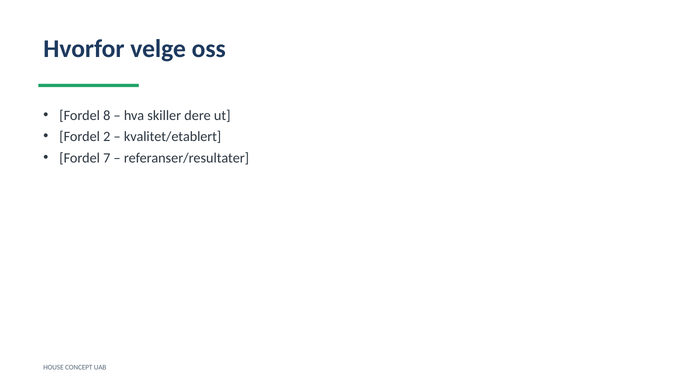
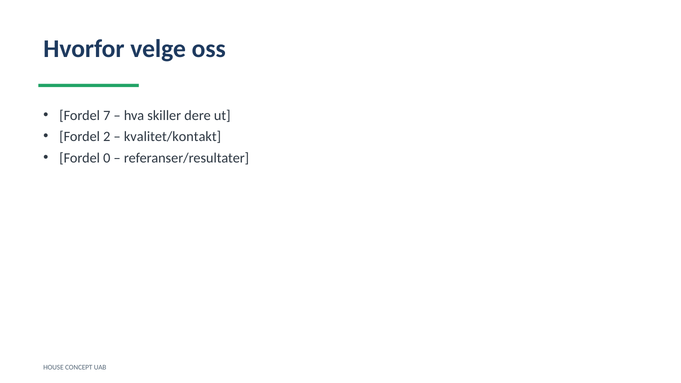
8: 8 -> 7 (107, 115)
kvalitet/etablert: kvalitet/etablert -> kvalitet/kontakt (172, 137)
7: 7 -> 0 (107, 158)
